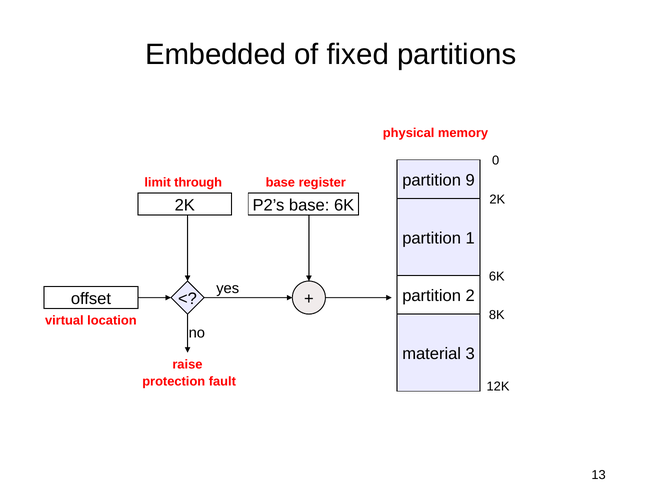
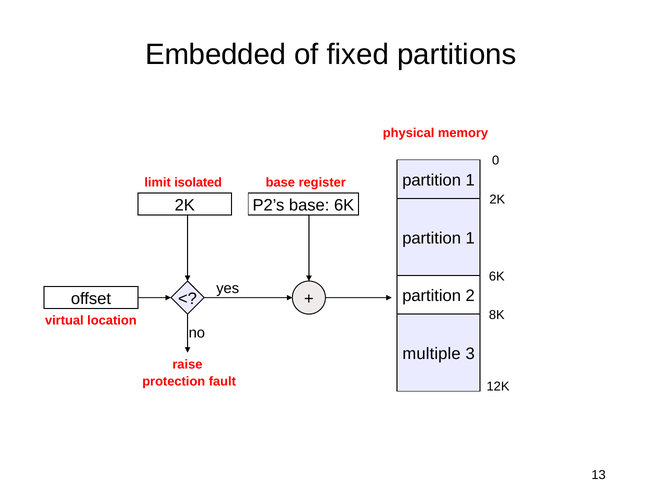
9: 9 -> 1 (470, 180)
through: through -> isolated (198, 183)
material: material -> multiple (432, 354)
